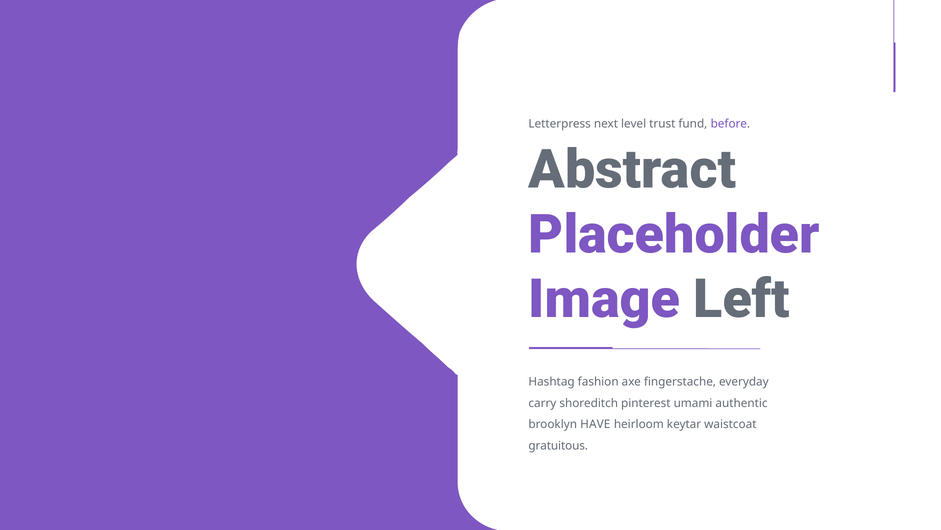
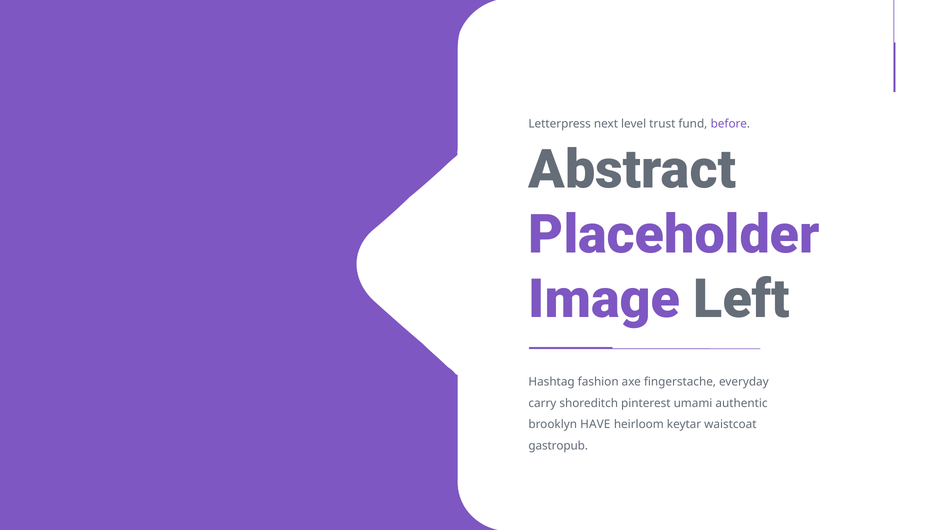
gratuitous: gratuitous -> gastropub (558, 445)
